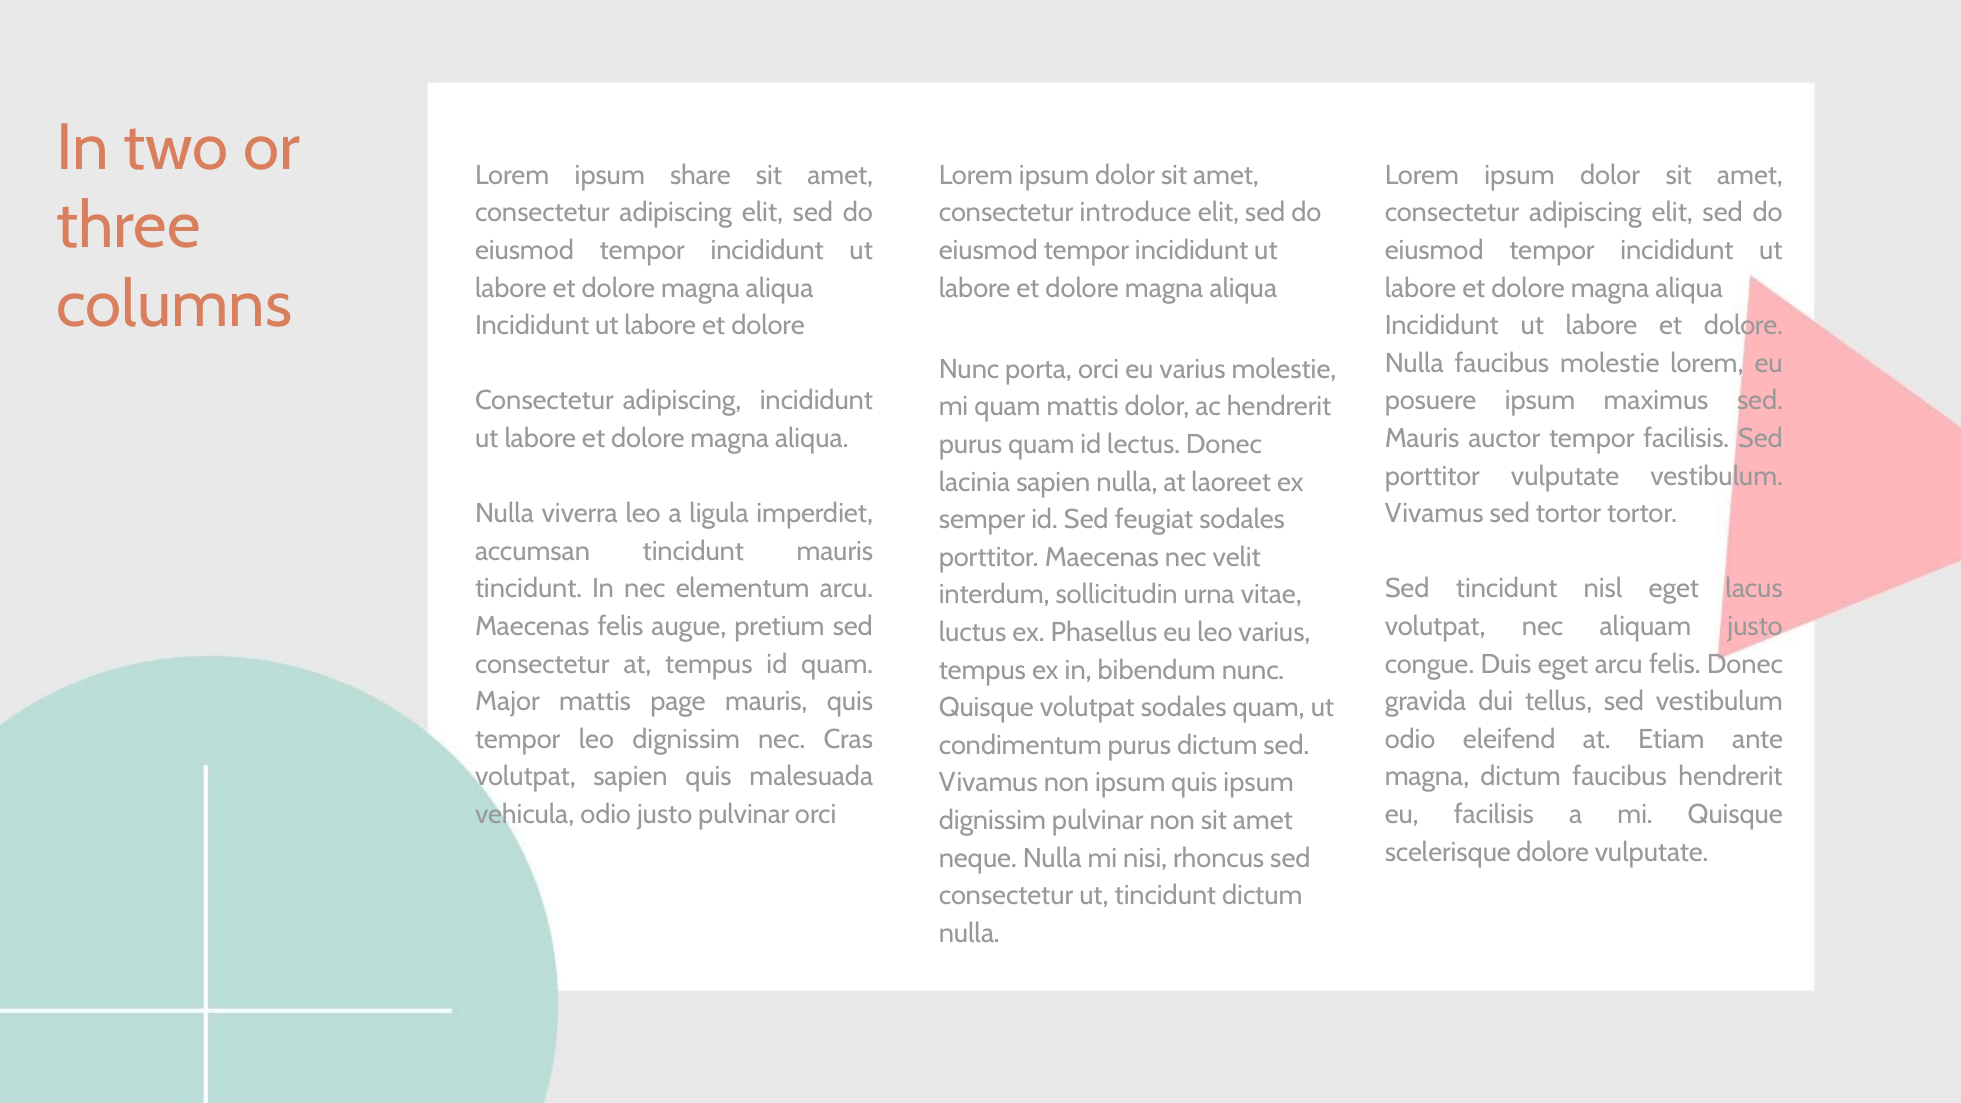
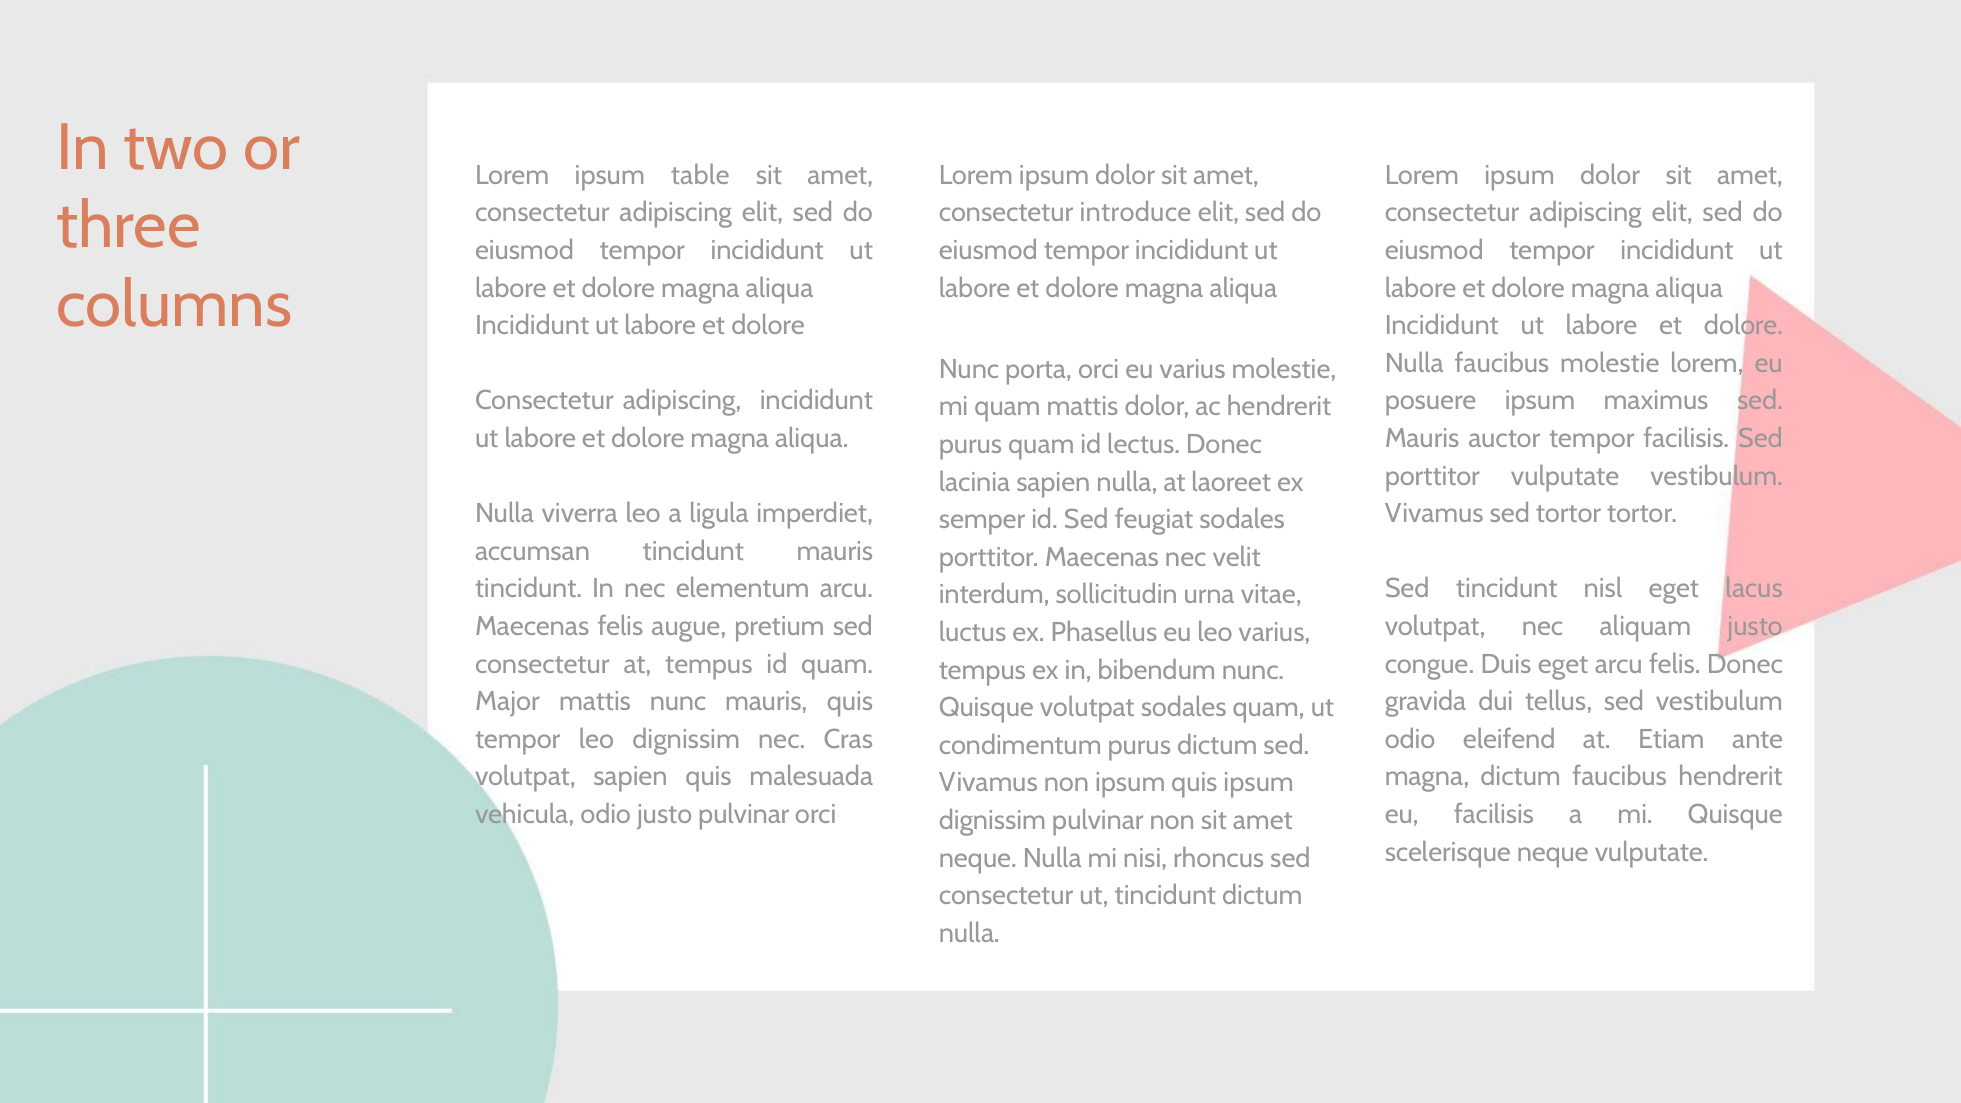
share: share -> table (700, 175)
mattis page: page -> nunc (678, 702)
scelerisque dolore: dolore -> neque (1553, 852)
